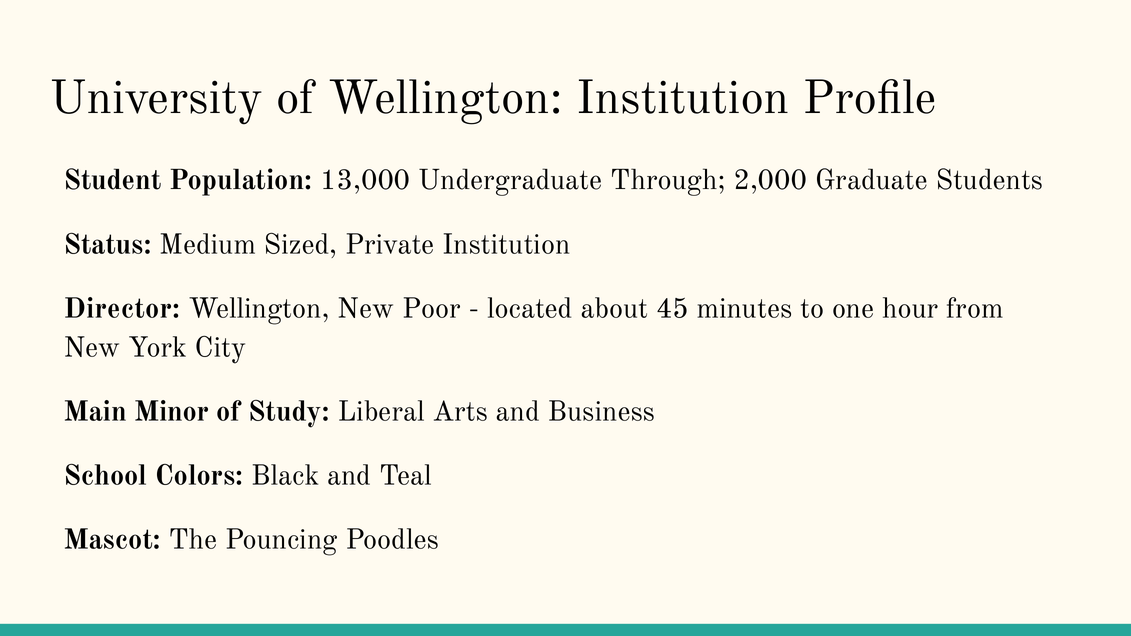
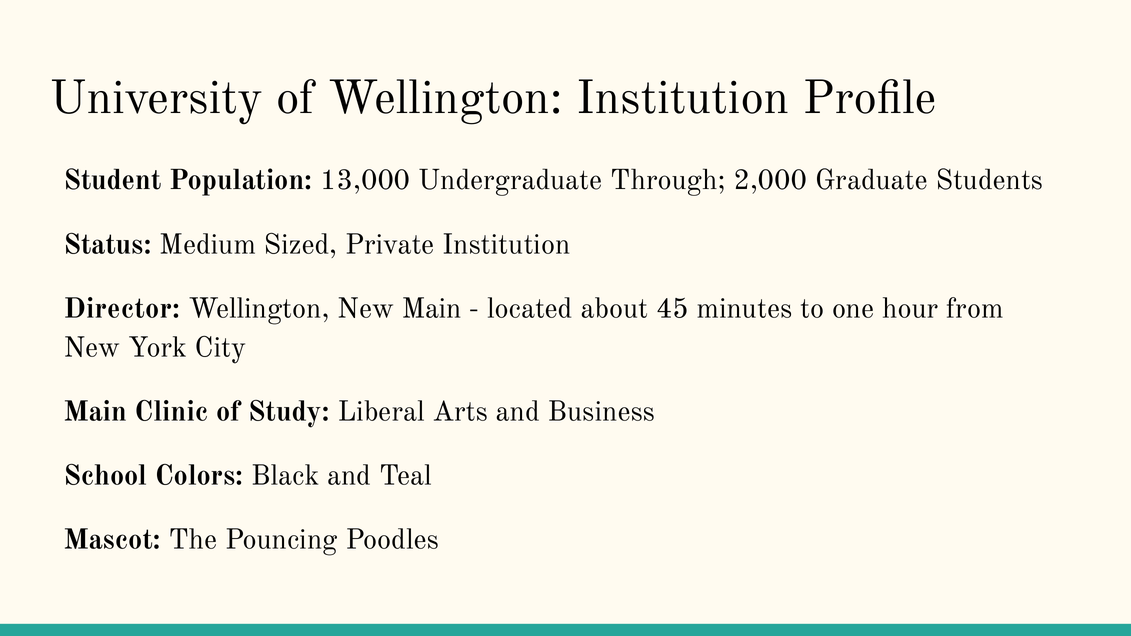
New Poor: Poor -> Main (432, 308)
Minor: Minor -> Clinic (172, 412)
